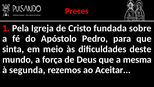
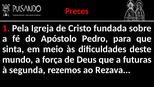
mesma: mesma -> futuras (137, 59)
Aceitar: Aceitar -> Rezava (113, 70)
